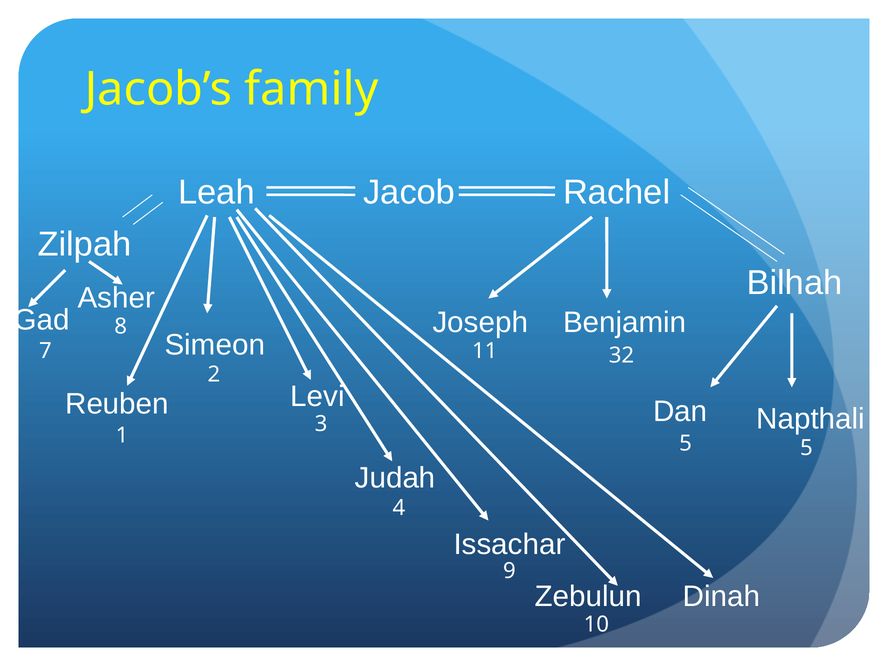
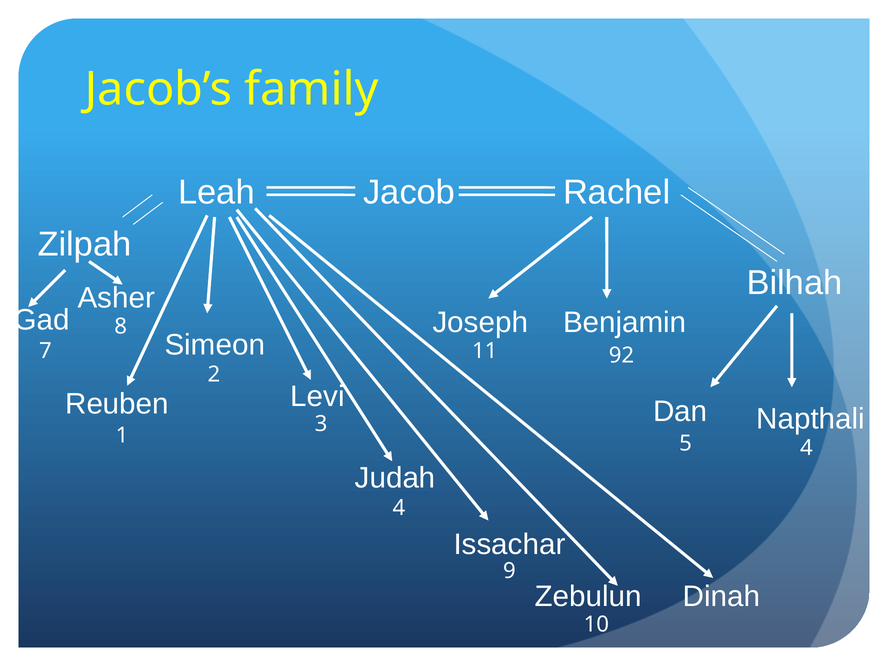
32: 32 -> 92 (622, 355)
5 5: 5 -> 4 (806, 448)
